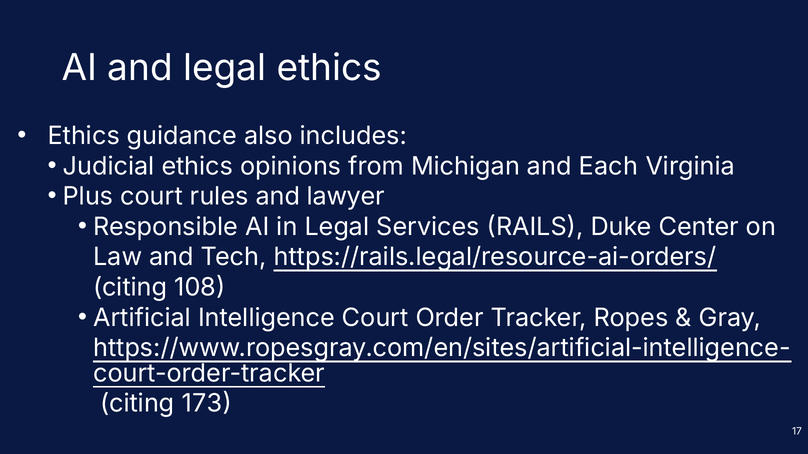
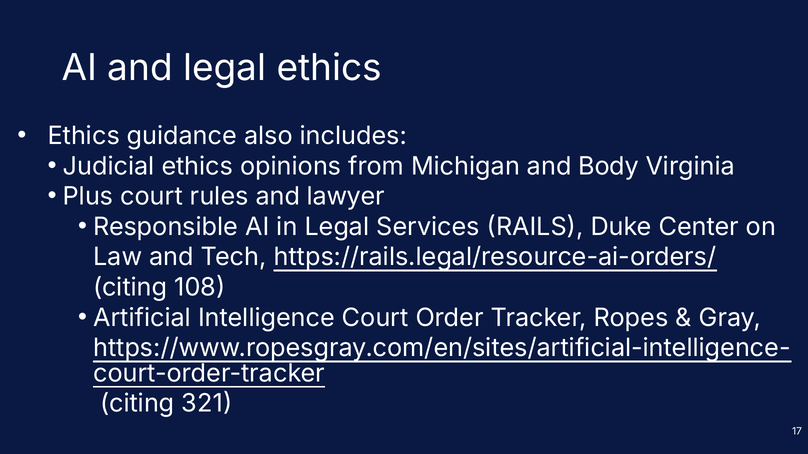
Each: Each -> Body (609, 166)
173: 173 -> 321 (207, 404)
